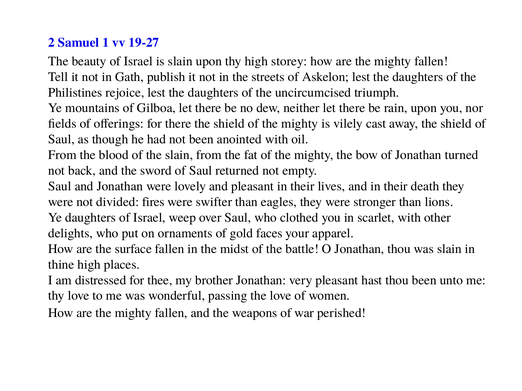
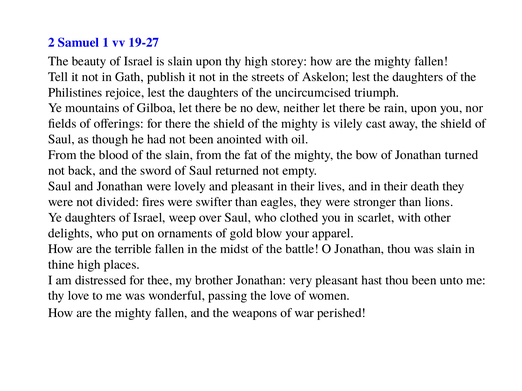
faces: faces -> blow (269, 233)
surface: surface -> terrible (133, 249)
